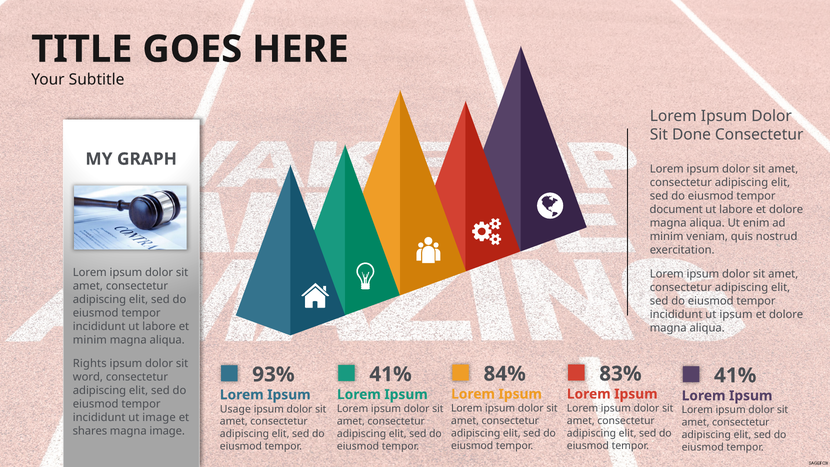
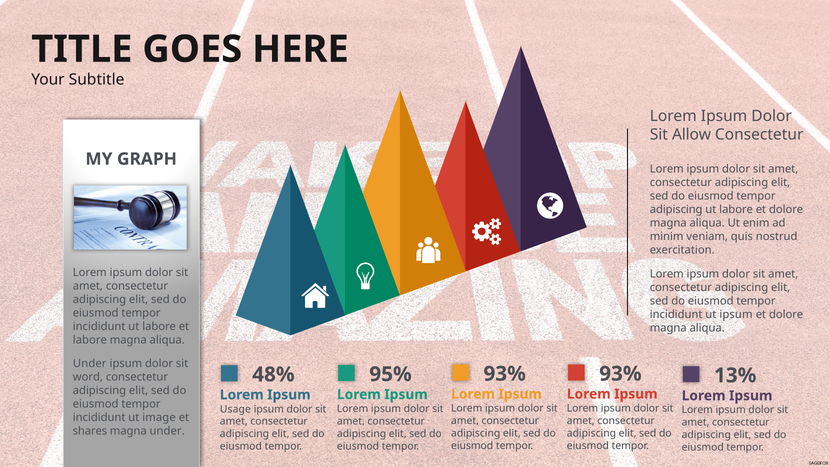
Done: Done -> Allow (692, 135)
document: document -> adipiscing (676, 210)
minim: minim -> labore (90, 340)
Rights: Rights -> Under (90, 364)
83%: 83% -> 93% (620, 374)
84%: 84% -> 93% (505, 374)
41%: 41% -> 95% (391, 374)
93%: 93% -> 48% (273, 374)
41%: 41% -> 13% (735, 375)
magna image: image -> under (167, 431)
